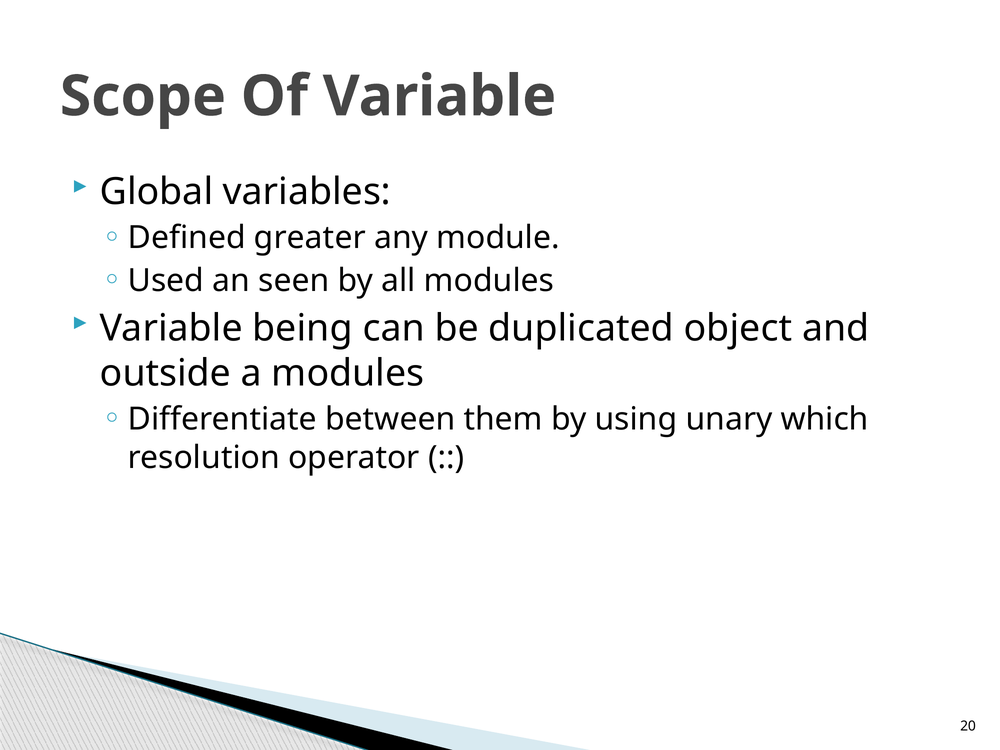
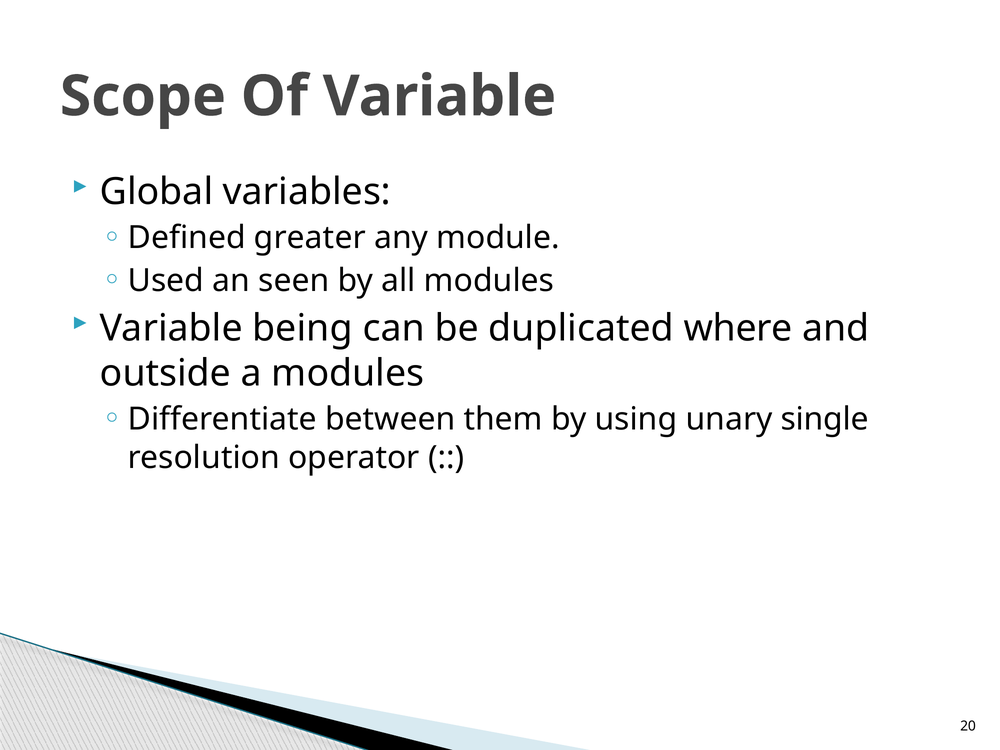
object: object -> where (738, 328)
which: which -> single (825, 419)
